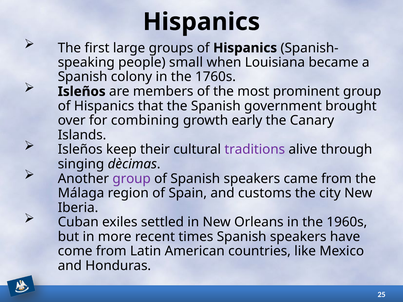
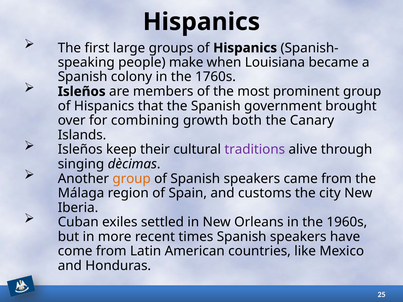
small: small -> make (186, 62)
early: early -> both (247, 121)
group colour: purple -> orange (132, 179)
